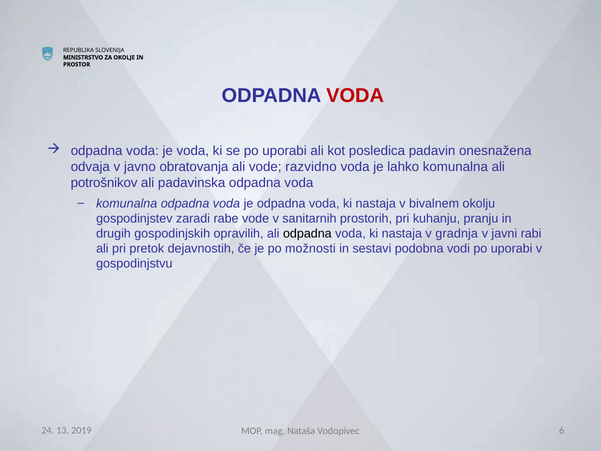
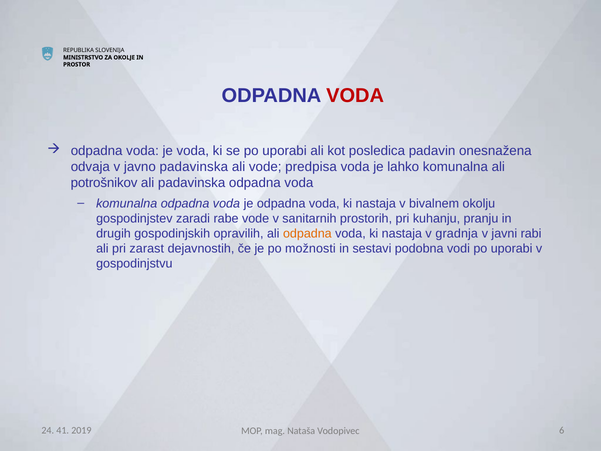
javno obratovanja: obratovanja -> padavinska (194, 167)
razvidno: razvidno -> predpisa (311, 167)
odpadna colour: black -> orange (307, 234)
pretok: pretok -> zarast (147, 249)
13: 13 -> 41 (63, 430)
